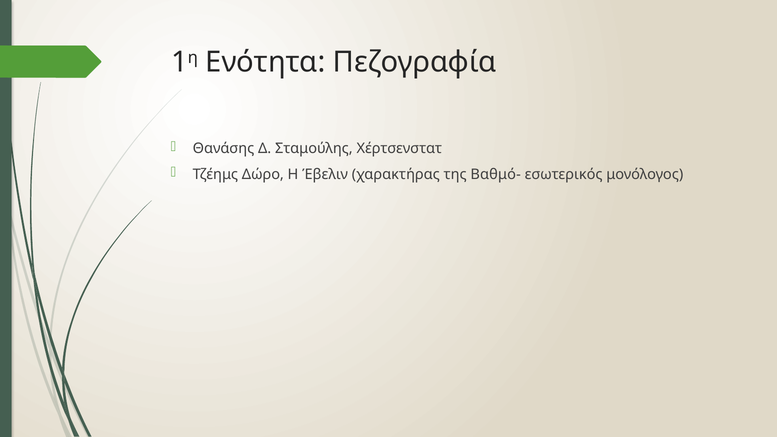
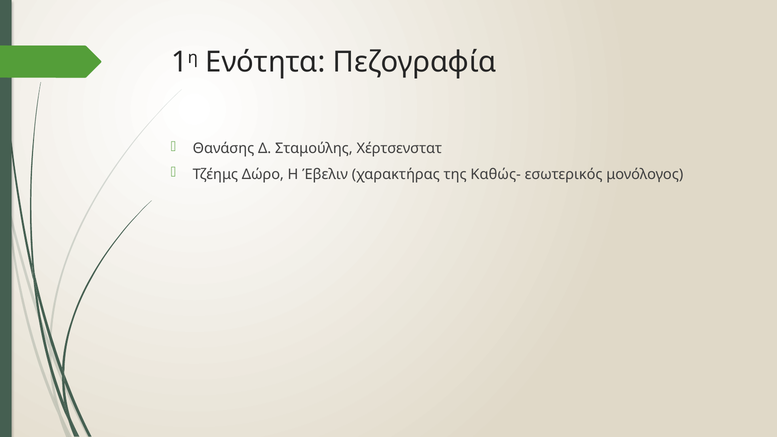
Βαθμό-: Βαθμό- -> Καθώς- (496, 174)
